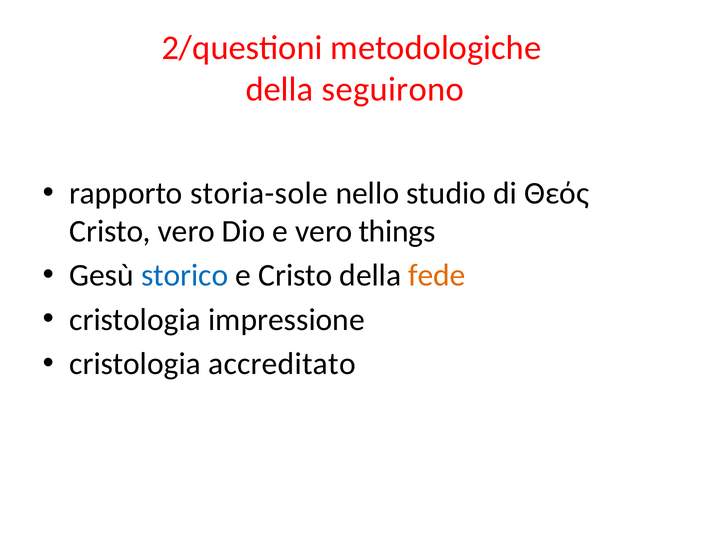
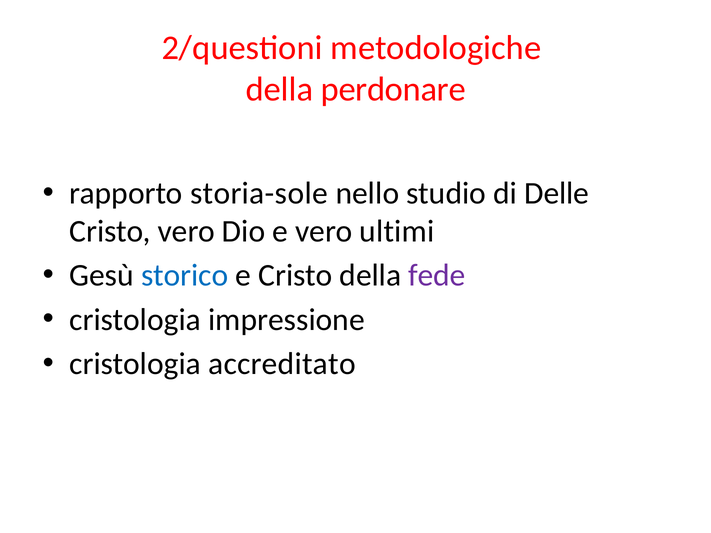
seguirono: seguirono -> perdonare (393, 90)
Θεός: Θεός -> Delle (557, 193)
things: things -> ultimi (397, 231)
fede colour: orange -> purple (437, 276)
